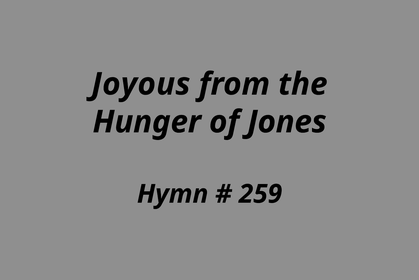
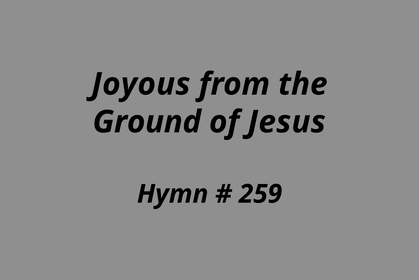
Hunger: Hunger -> Ground (147, 122)
Jones: Jones -> Jesus (287, 122)
